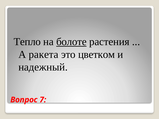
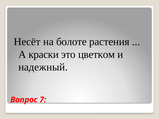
Тепло: Тепло -> Несёт (27, 42)
болоте underline: present -> none (71, 42)
ракета: ракета -> краски (44, 55)
